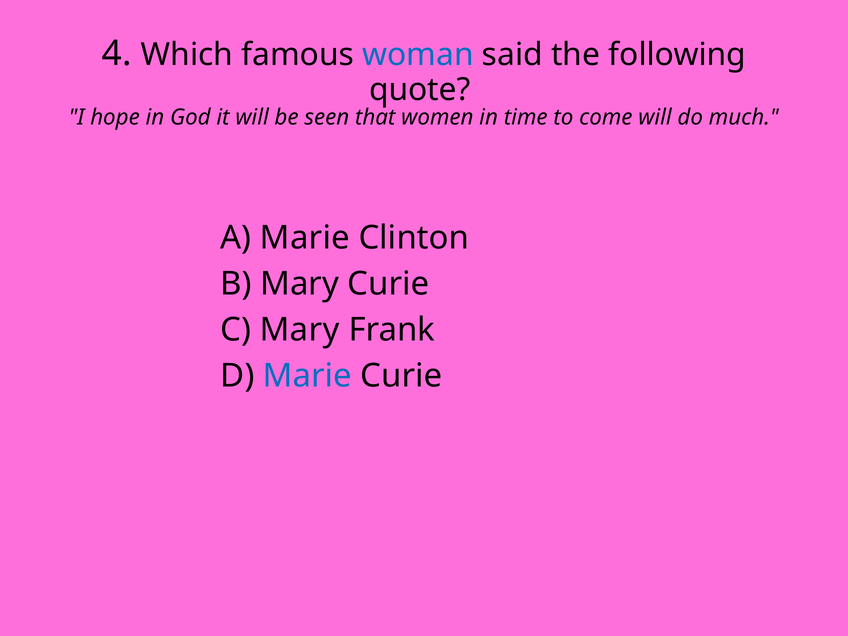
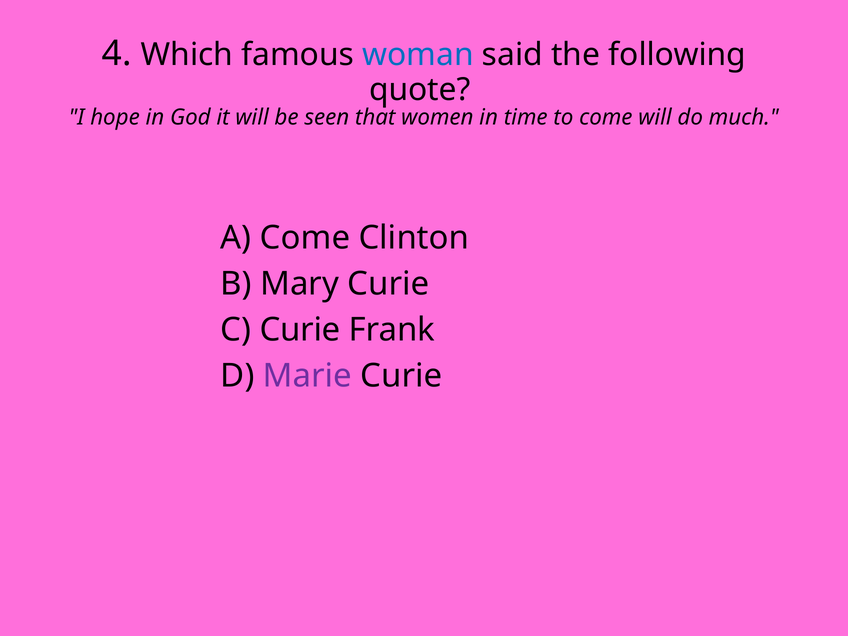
A Marie: Marie -> Come (305, 238)
C Mary: Mary -> Curie (300, 330)
Marie colour: blue -> purple (307, 376)
